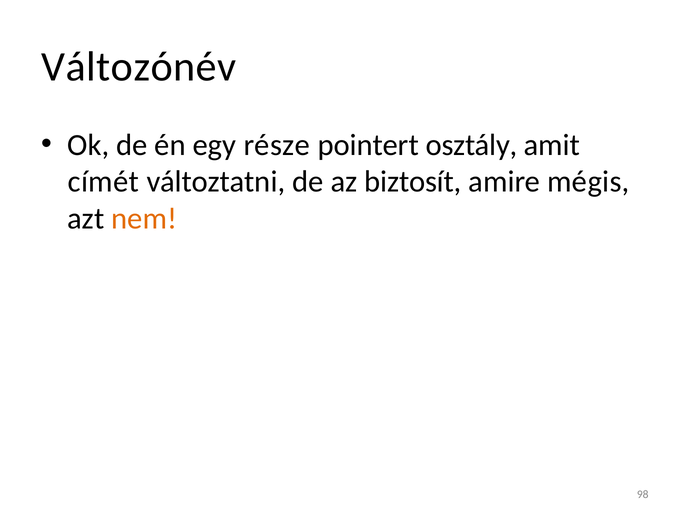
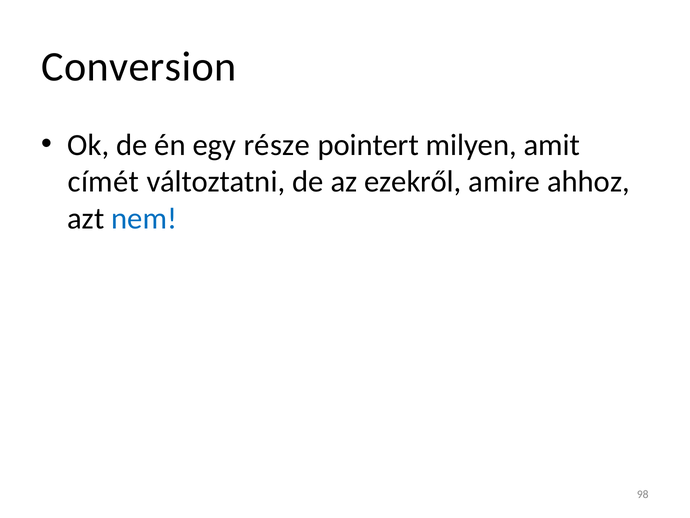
Változónév: Változónév -> Conversion (139, 67)
osztály: osztály -> milyen (471, 145)
biztosít: biztosít -> ezekről (413, 182)
mégis: mégis -> ahhoz (588, 182)
nem colour: orange -> blue (144, 218)
